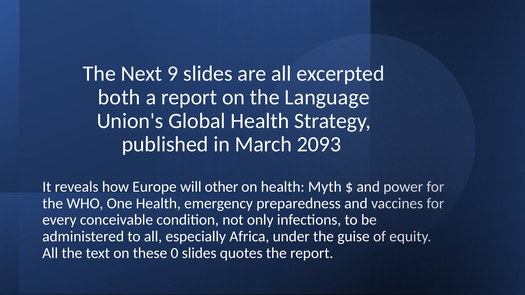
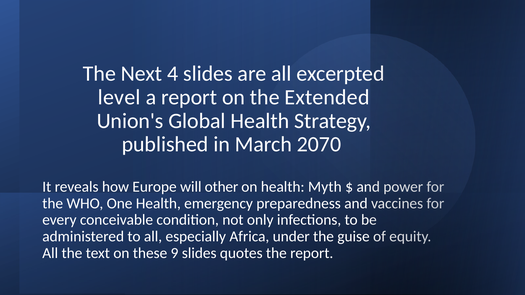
9: 9 -> 4 (173, 74)
both: both -> level (119, 97)
Language: Language -> Extended (327, 97)
2093: 2093 -> 2070 (319, 145)
0: 0 -> 9 (175, 253)
